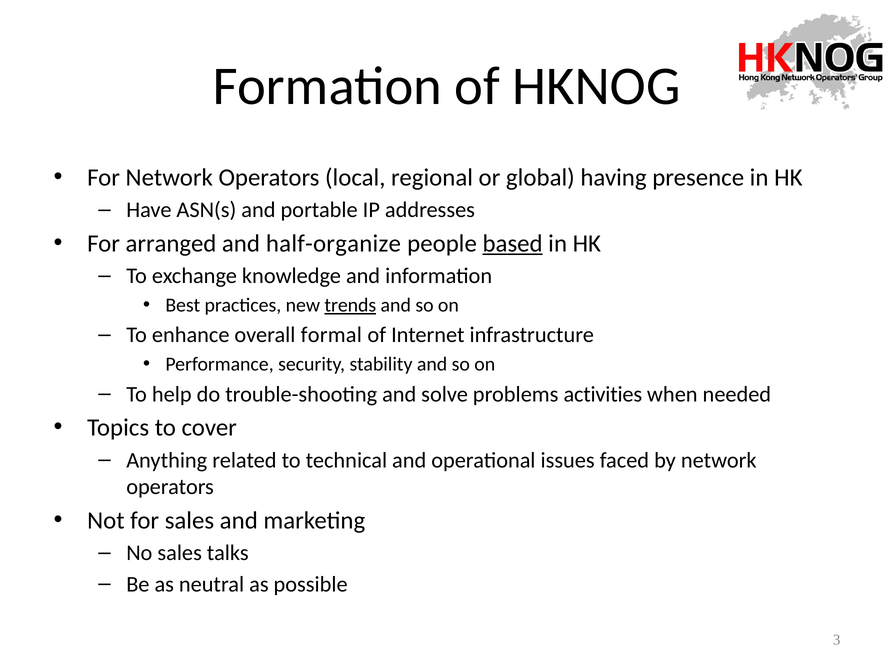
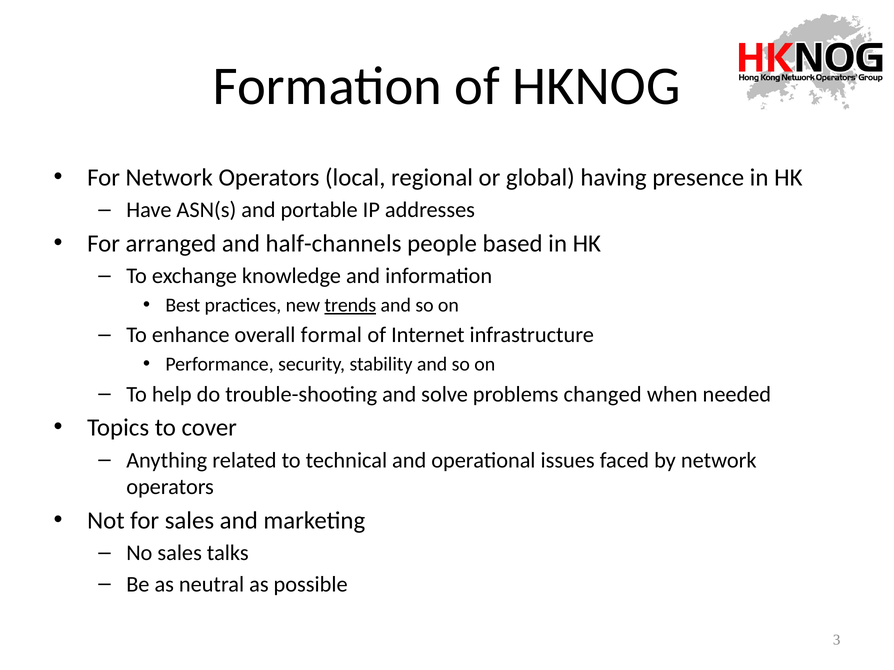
half-organize: half-organize -> half-channels (334, 244)
based underline: present -> none (513, 244)
activities: activities -> changed (603, 394)
